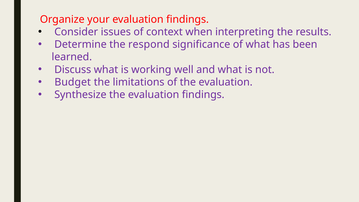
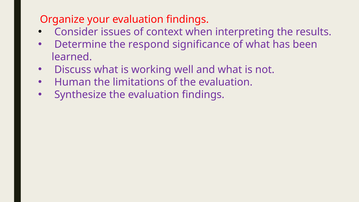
Budget: Budget -> Human (73, 82)
